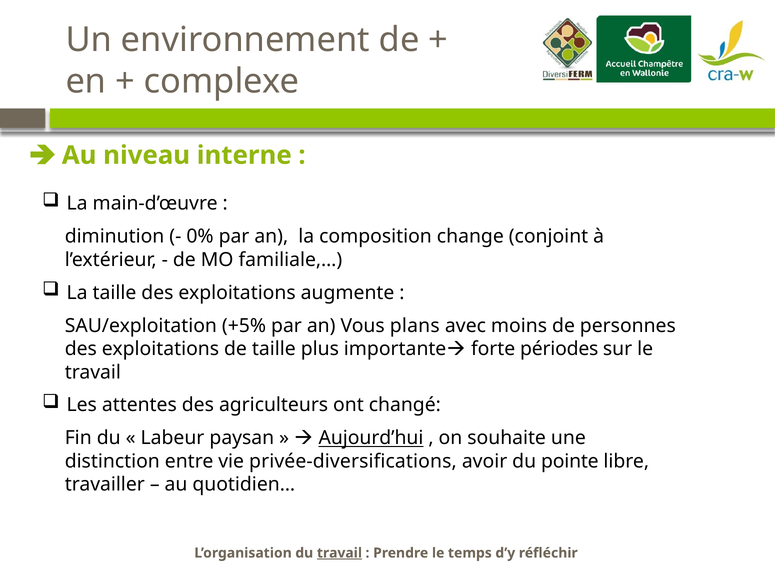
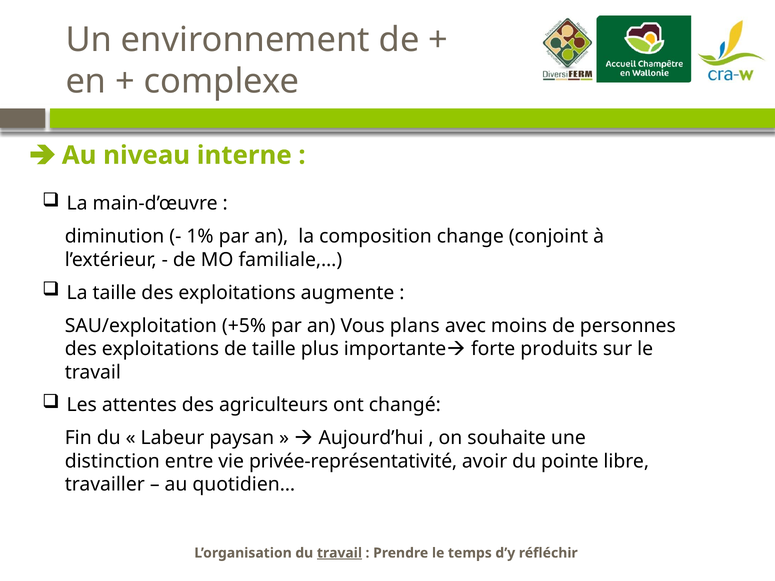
0%: 0% -> 1% (200, 237)
périodes: périodes -> produits (559, 349)
Aujourd’hui underline: present -> none (371, 438)
privée-diversifications: privée-diversifications -> privée-représentativité (353, 461)
